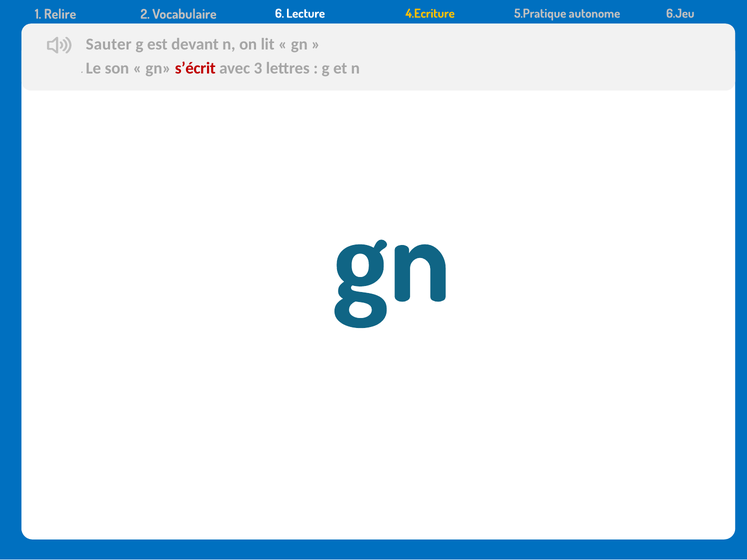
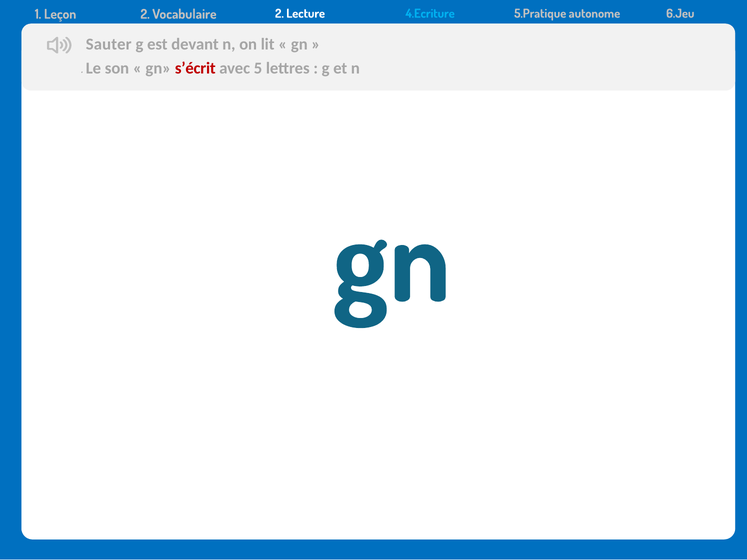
Relire: Relire -> Leçon (60, 14)
Vocabulaire 6: 6 -> 2 (279, 14)
4.Ecriture colour: yellow -> light blue (430, 14)
3: 3 -> 5 (258, 68)
